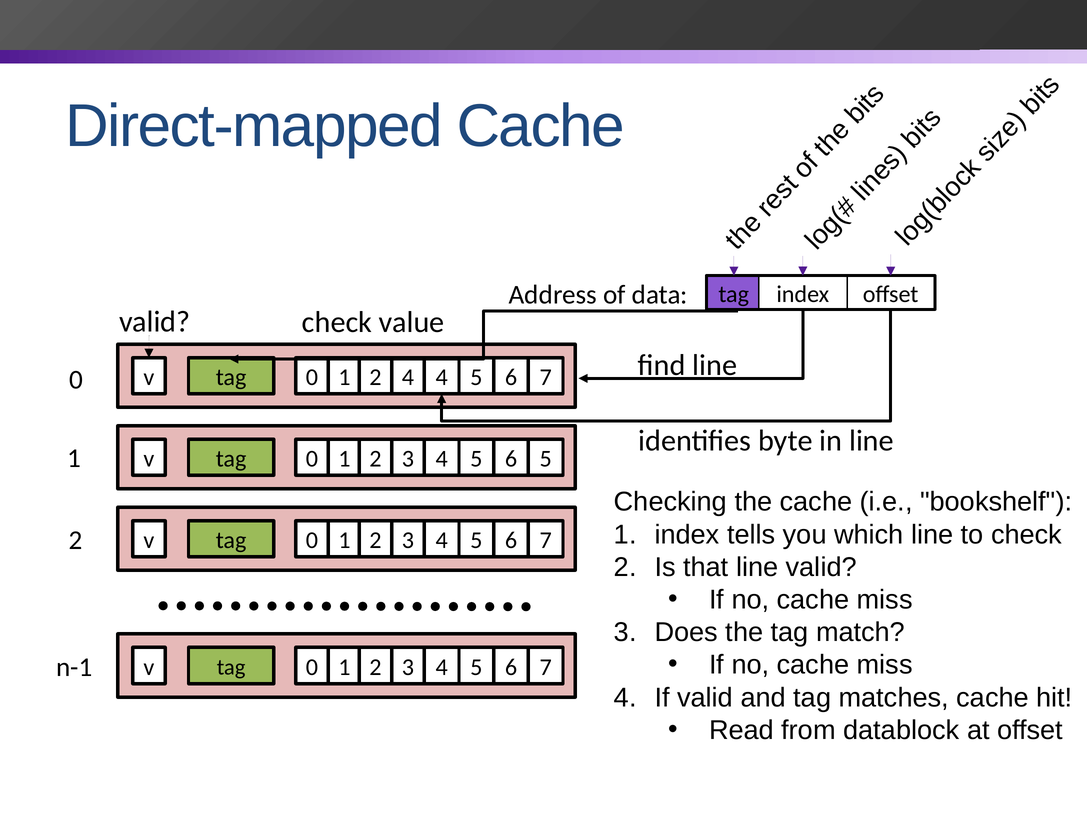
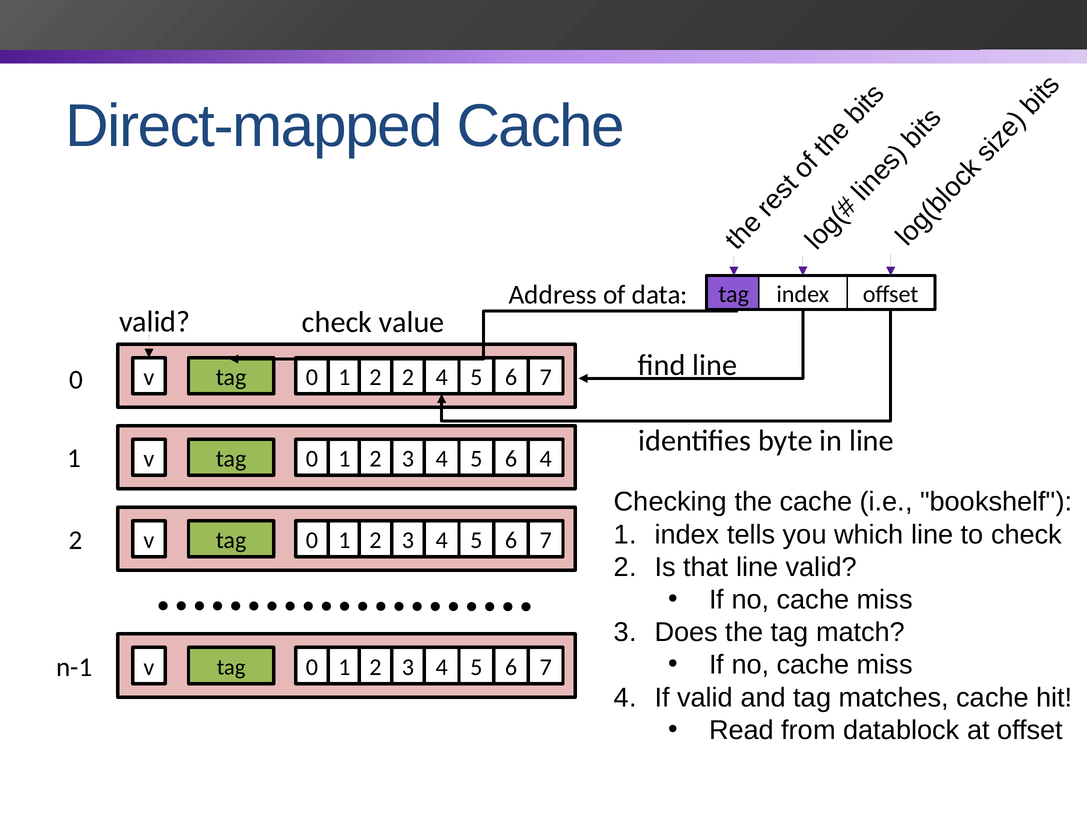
v 4: 4 -> 2 (408, 378)
2 5: 5 -> 4 (546, 459)
